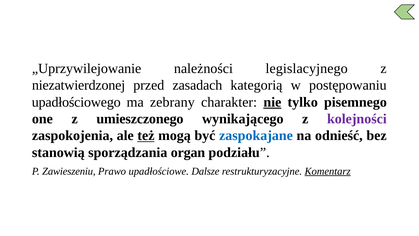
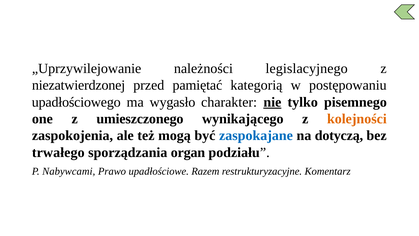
zasadach: zasadach -> pamiętać (197, 85)
zebrany: zebrany -> wygasło (172, 102)
kolejności colour: purple -> orange (357, 119)
też underline: present -> none (146, 135)
odnieść: odnieść -> dotyczą (339, 135)
stanowią: stanowią -> trwałego (58, 152)
Zawieszeniu: Zawieszeniu -> Nabywcami (69, 171)
Dalsze: Dalsze -> Razem (205, 171)
Komentarz underline: present -> none (328, 171)
